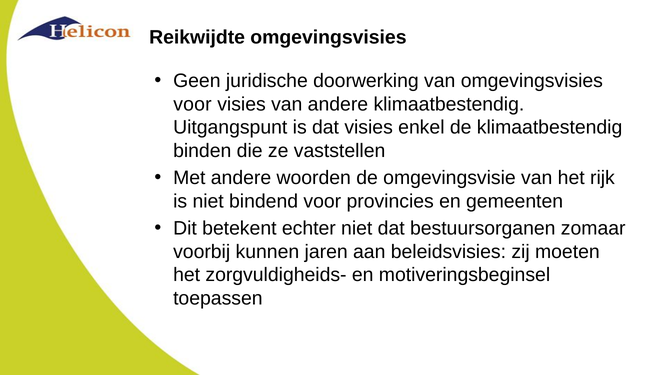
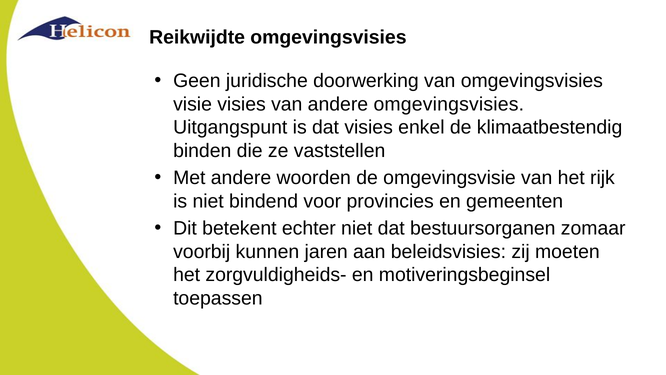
voor: voor -> visie (193, 104)
andere klimaatbestendig: klimaatbestendig -> omgevingsvisies (449, 104)
